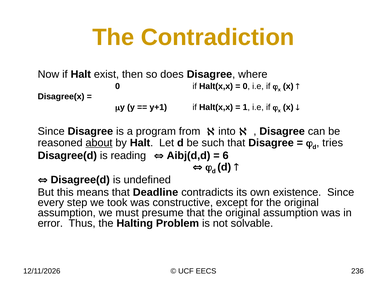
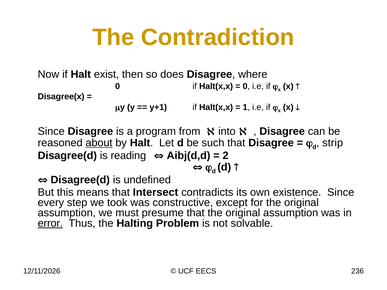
tries: tries -> strip (333, 143)
6: 6 -> 2 (226, 156)
Deadline: Deadline -> Intersect (156, 192)
error underline: none -> present (50, 223)
